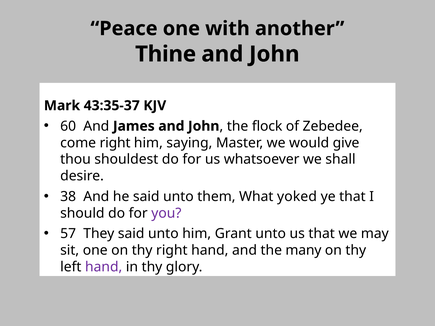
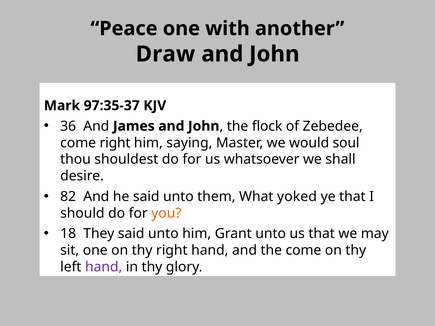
Thine: Thine -> Draw (165, 54)
43:35-37: 43:35-37 -> 97:35-37 (112, 106)
60: 60 -> 36 (68, 126)
give: give -> soul (346, 143)
38: 38 -> 82 (68, 197)
you colour: purple -> orange (166, 213)
57: 57 -> 18 (68, 234)
the many: many -> come (303, 251)
